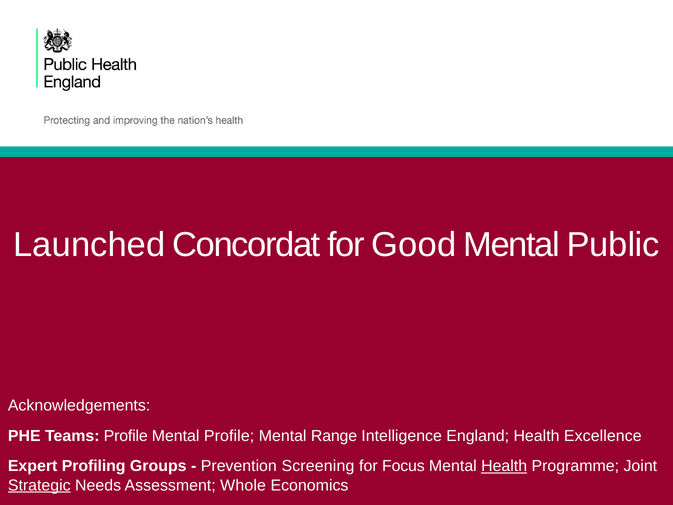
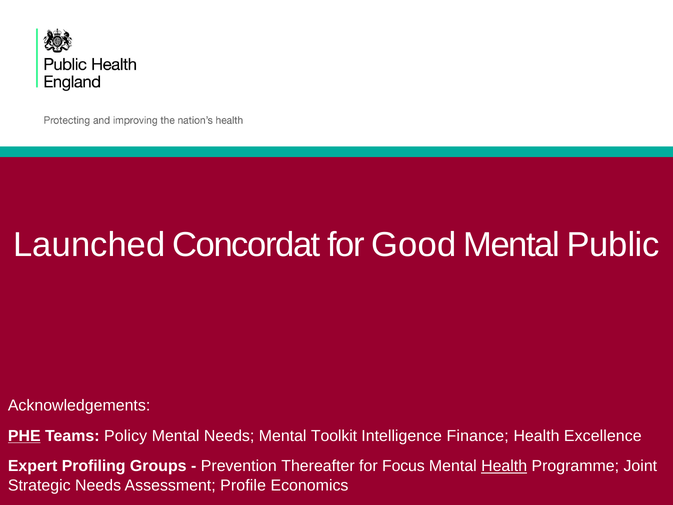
PHE underline: none -> present (24, 436)
Teams Profile: Profile -> Policy (126, 436)
Mental Profile: Profile -> Needs (229, 436)
Range: Range -> Toolkit (334, 436)
England: England -> Finance (478, 436)
Screening: Screening -> Thereafter (318, 466)
Strategic underline: present -> none (39, 485)
Whole: Whole -> Profile (243, 485)
